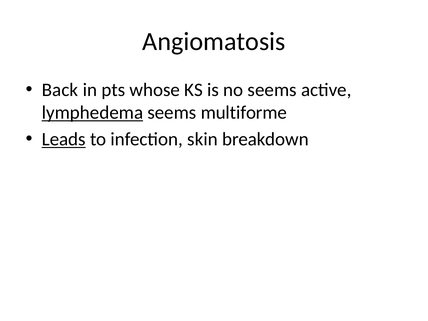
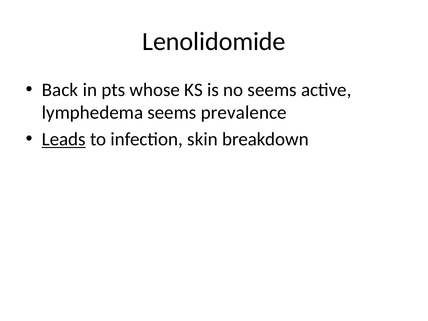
Angiomatosis: Angiomatosis -> Lenolidomide (214, 41)
lymphedema underline: present -> none (92, 113)
multiforme: multiforme -> prevalence (244, 113)
